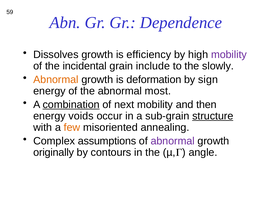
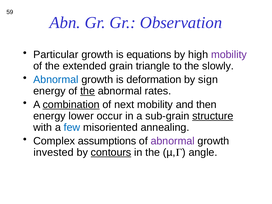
Dependence: Dependence -> Observation (181, 23)
Dissolves: Dissolves -> Particular (56, 55)
efficiency: efficiency -> equations (149, 55)
incidental: incidental -> extended (85, 66)
include: include -> triangle (153, 66)
Abnormal colour: orange -> blue (56, 80)
the underline: none -> present (88, 91)
most: most -> rates (158, 91)
voids: voids -> lower (81, 116)
few colour: orange -> blue (72, 127)
originally: originally -> invested (54, 152)
contours underline: none -> present (111, 152)
